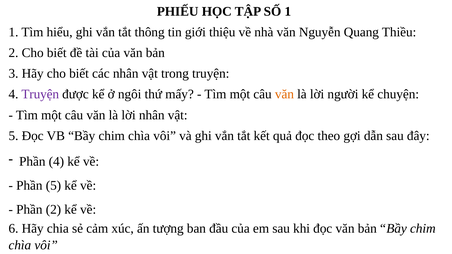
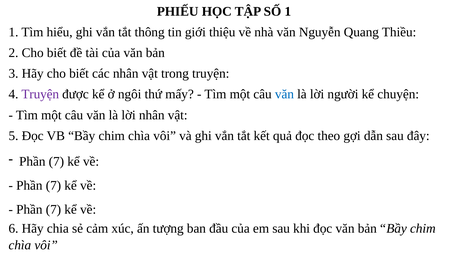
văn colour: orange -> blue (284, 94)
4: 4 -> 7 (56, 162)
5: 5 -> 7 (53, 186)
2: 2 -> 7 (53, 210)
